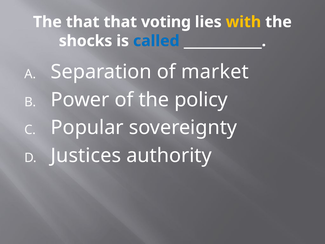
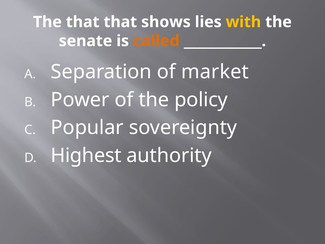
voting: voting -> shows (166, 22)
shocks: shocks -> senate (85, 41)
called colour: blue -> orange (156, 41)
Justices: Justices -> Highest (86, 155)
